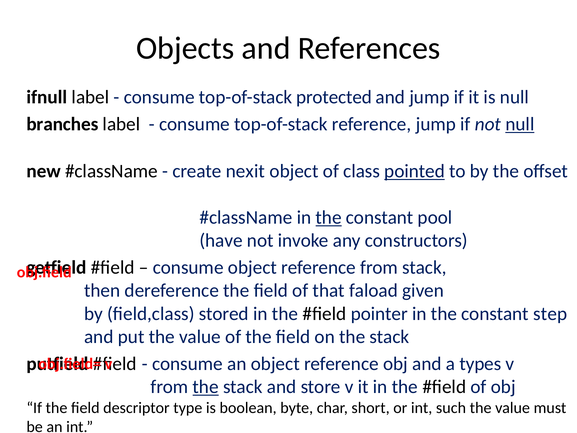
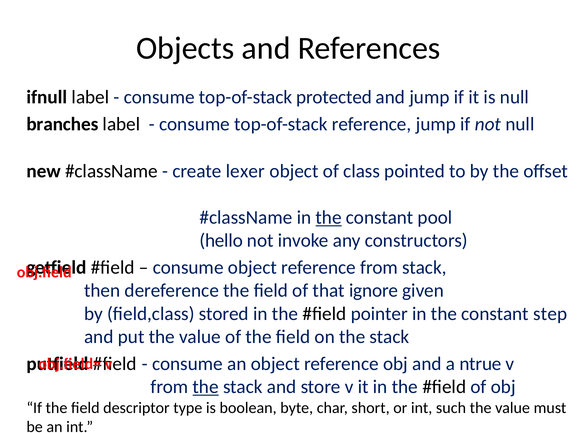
null underline: present -> none (520, 124)
nexit: nexit -> lexer (245, 171)
pointed underline: present -> none (415, 171)
have: have -> hello (221, 240)
faload: faload -> ignore (374, 290)
types: types -> ntrue (480, 364)
